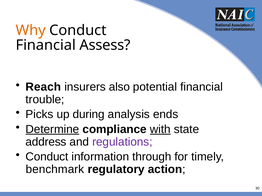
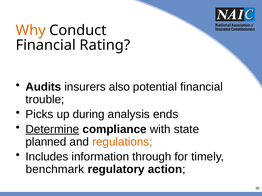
Assess: Assess -> Rating (105, 45)
Reach: Reach -> Audits (43, 87)
with underline: present -> none (160, 130)
address: address -> planned (46, 142)
regulations colour: purple -> orange (122, 142)
Conduct: Conduct -> Includes (47, 157)
